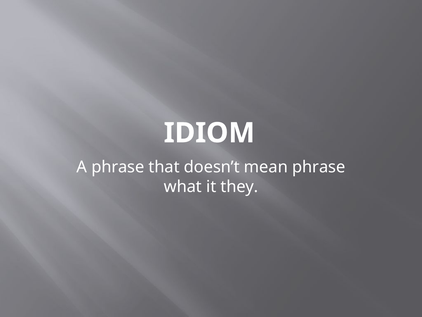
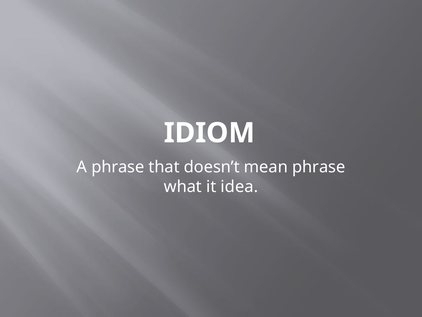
they: they -> idea (239, 186)
